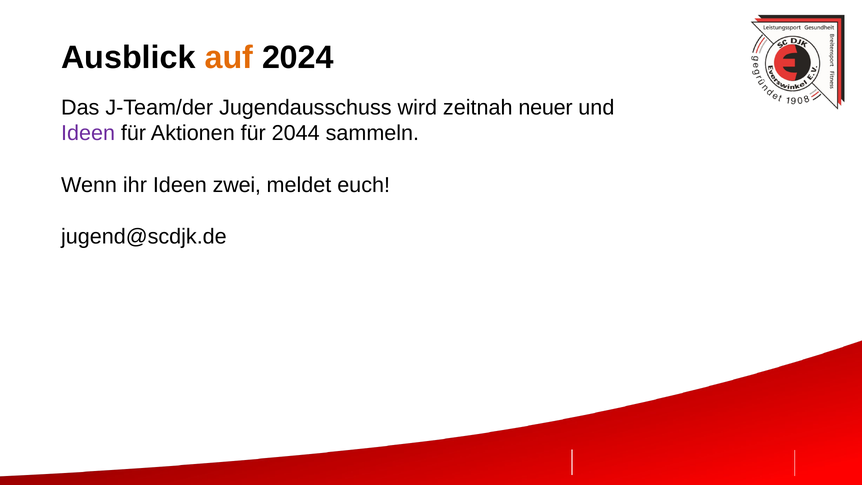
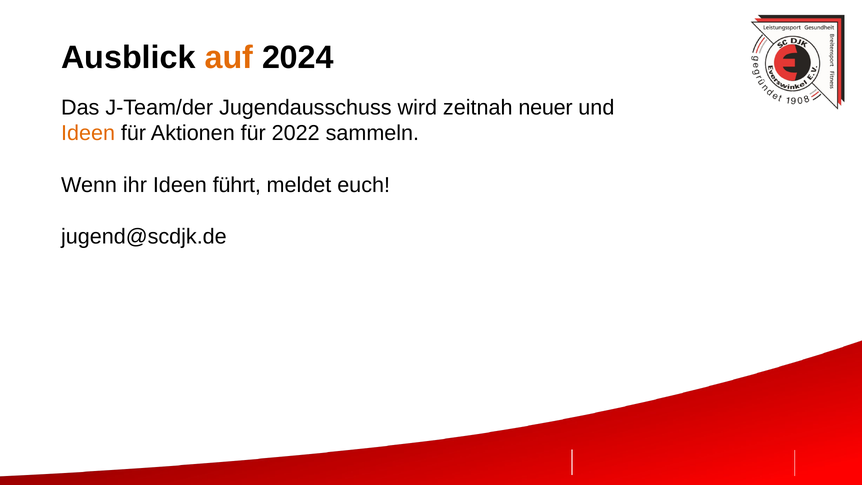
Ideen colour: purple -> orange (88, 133)
2044: 2044 -> 2022 (296, 133)
zwei: zwei -> führt (237, 185)
